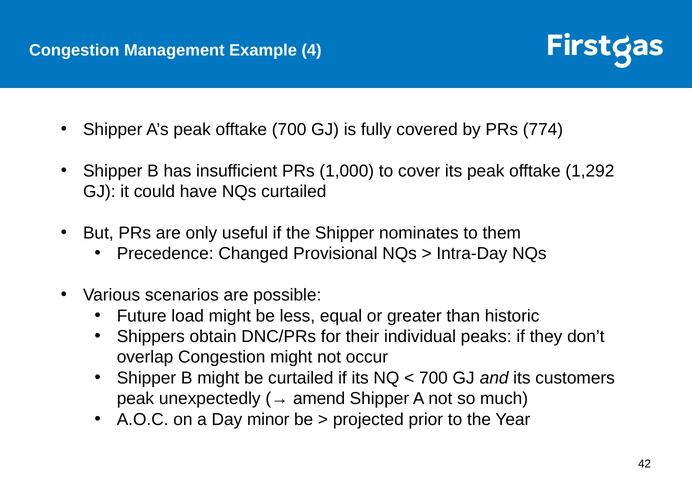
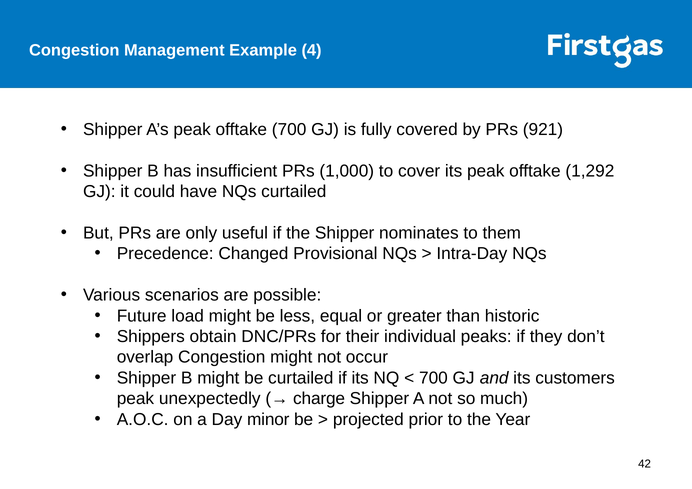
774: 774 -> 921 (543, 130)
amend: amend -> charge (319, 399)
